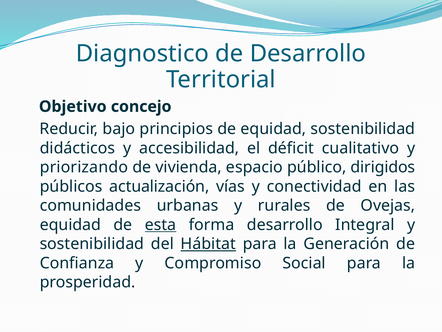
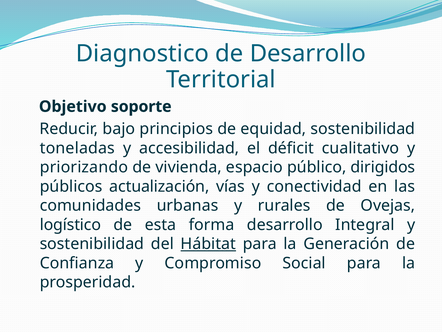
concejo: concejo -> soporte (141, 106)
didácticos: didácticos -> toneladas (77, 148)
equidad: equidad -> logístico (70, 224)
esta underline: present -> none (161, 224)
